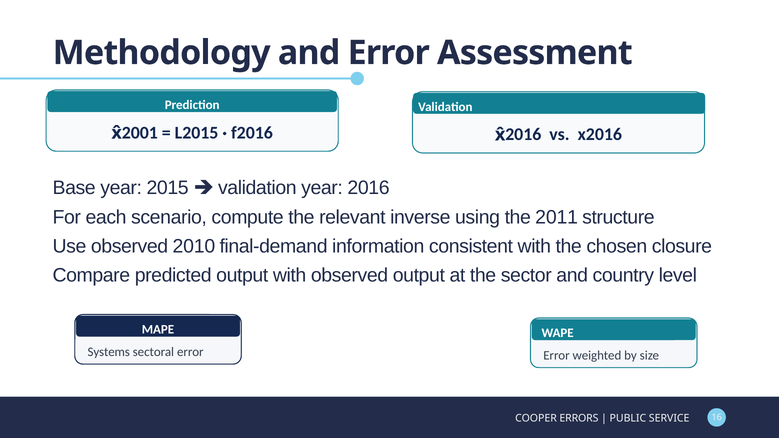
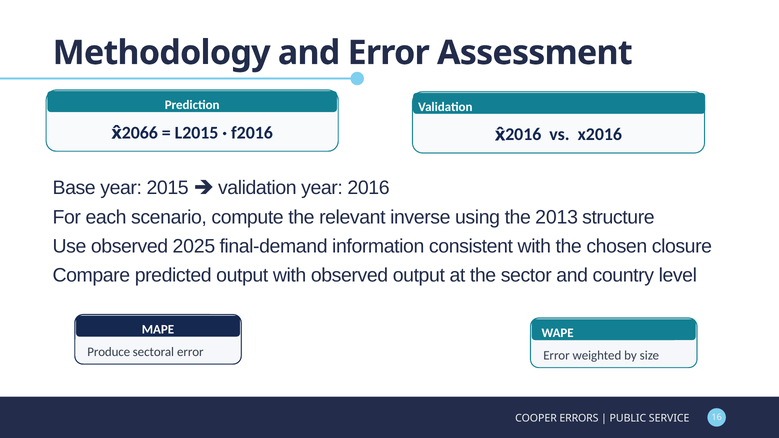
2001: 2001 -> 2066 (140, 133)
2011: 2011 -> 2013 (557, 217)
2010: 2010 -> 2025 (194, 246)
Systems: Systems -> Produce (109, 352)
